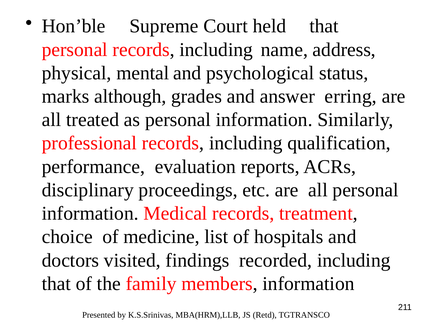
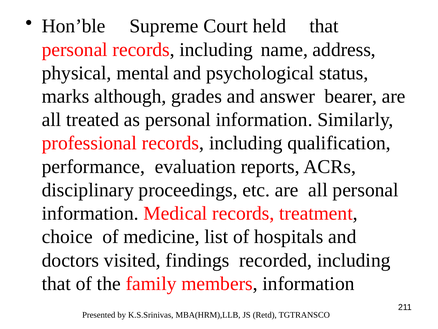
erring: erring -> bearer (351, 96)
